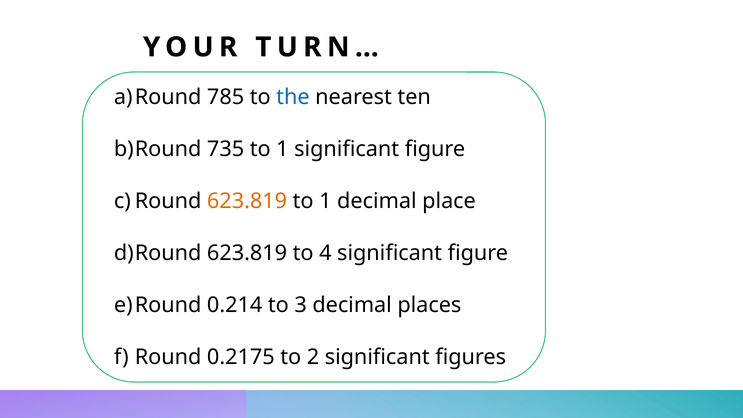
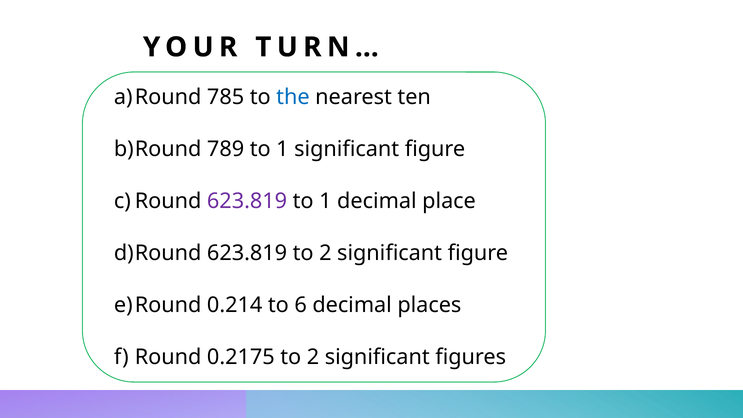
735: 735 -> 789 (226, 149)
623.819 colour: orange -> purple (247, 201)
623.819 to 4: 4 -> 2 (325, 253)
3: 3 -> 6 (301, 305)
